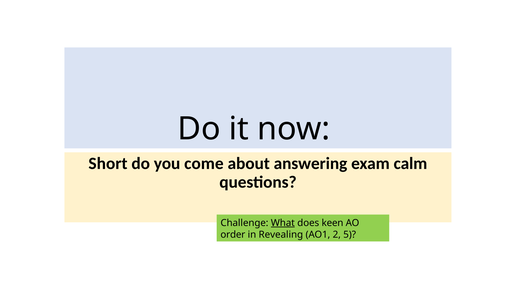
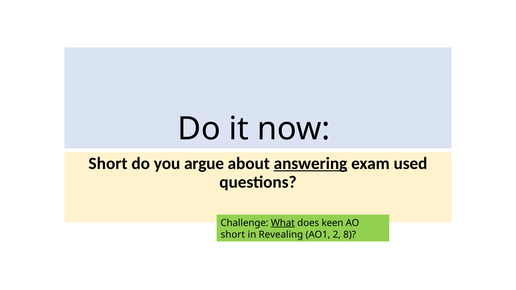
come: come -> argue (204, 164)
answering underline: none -> present (311, 164)
calm: calm -> used (410, 164)
order: order -> short (233, 235)
5: 5 -> 8 (350, 235)
